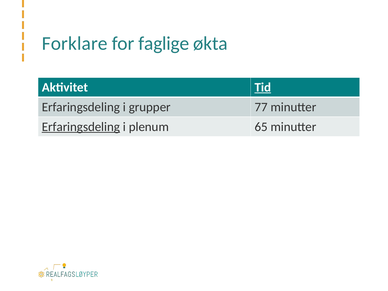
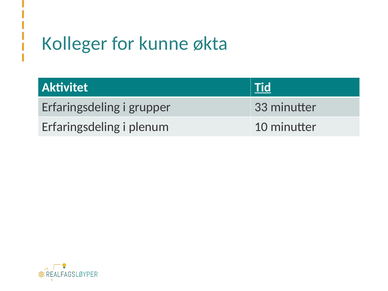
Forklare: Forklare -> Kolleger (75, 43)
faglige: faglige -> kunne (164, 43)
77: 77 -> 33 (261, 107)
Erfaringsdeling underline: present -> none (81, 127)
65: 65 -> 10 (261, 127)
